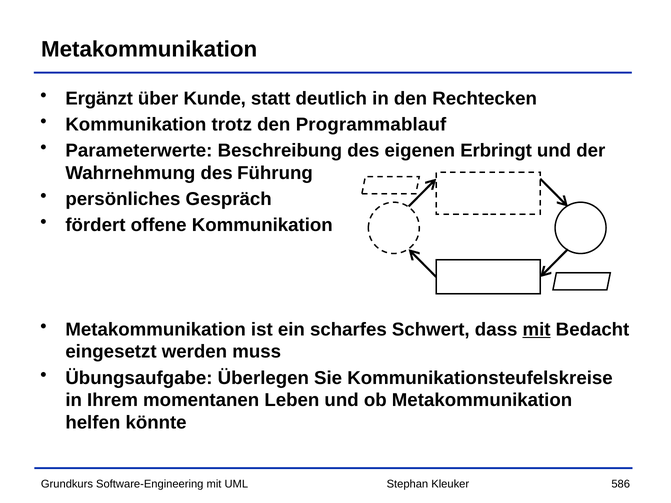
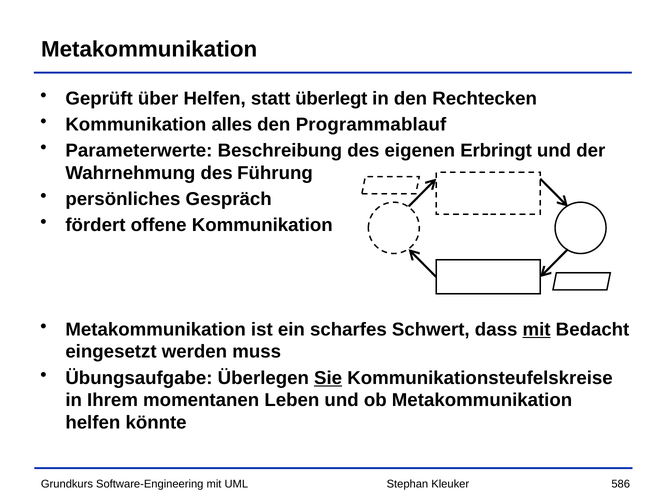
Ergänzt: Ergänzt -> Geprüft (99, 98)
über Kunde: Kunde -> Helfen (215, 98)
deutlich: deutlich -> überlegt (331, 98)
trotz: trotz -> alles (232, 125)
Sie underline: none -> present (328, 378)
